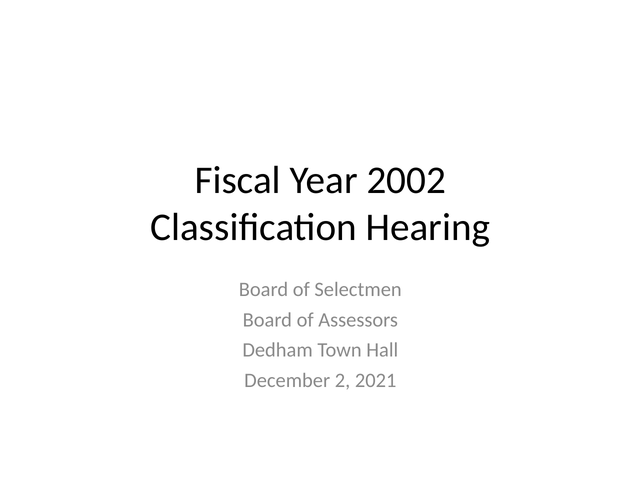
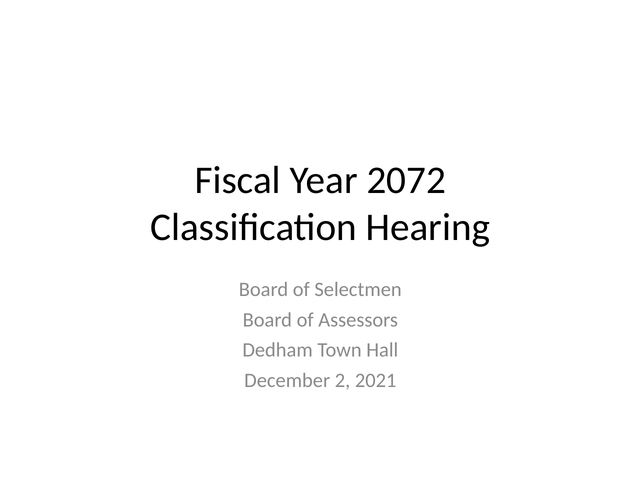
2002: 2002 -> 2072 (406, 180)
